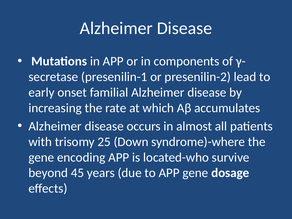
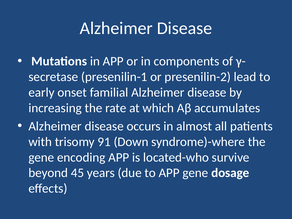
25: 25 -> 91 (104, 142)
